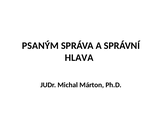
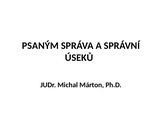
HLAVA: HLAVA -> ÚSEKŮ (79, 57)
